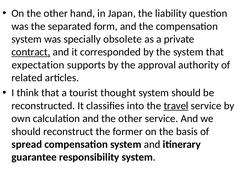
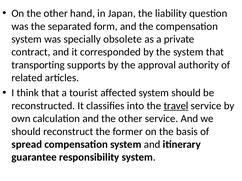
contract underline: present -> none (31, 52)
expectation: expectation -> transporting (38, 65)
thought: thought -> affected (118, 93)
